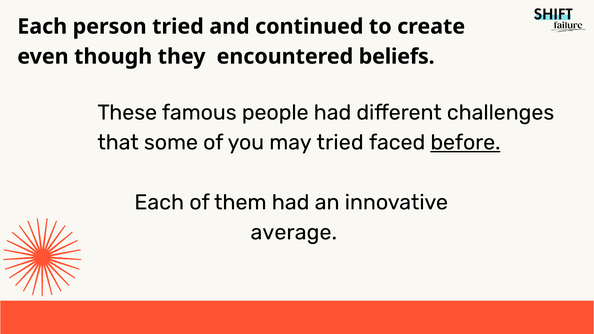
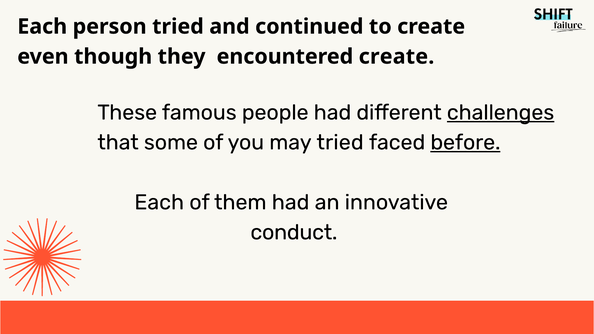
encountered beliefs: beliefs -> create (397, 57)
challenges underline: none -> present (501, 113)
average: average -> conduct (294, 232)
